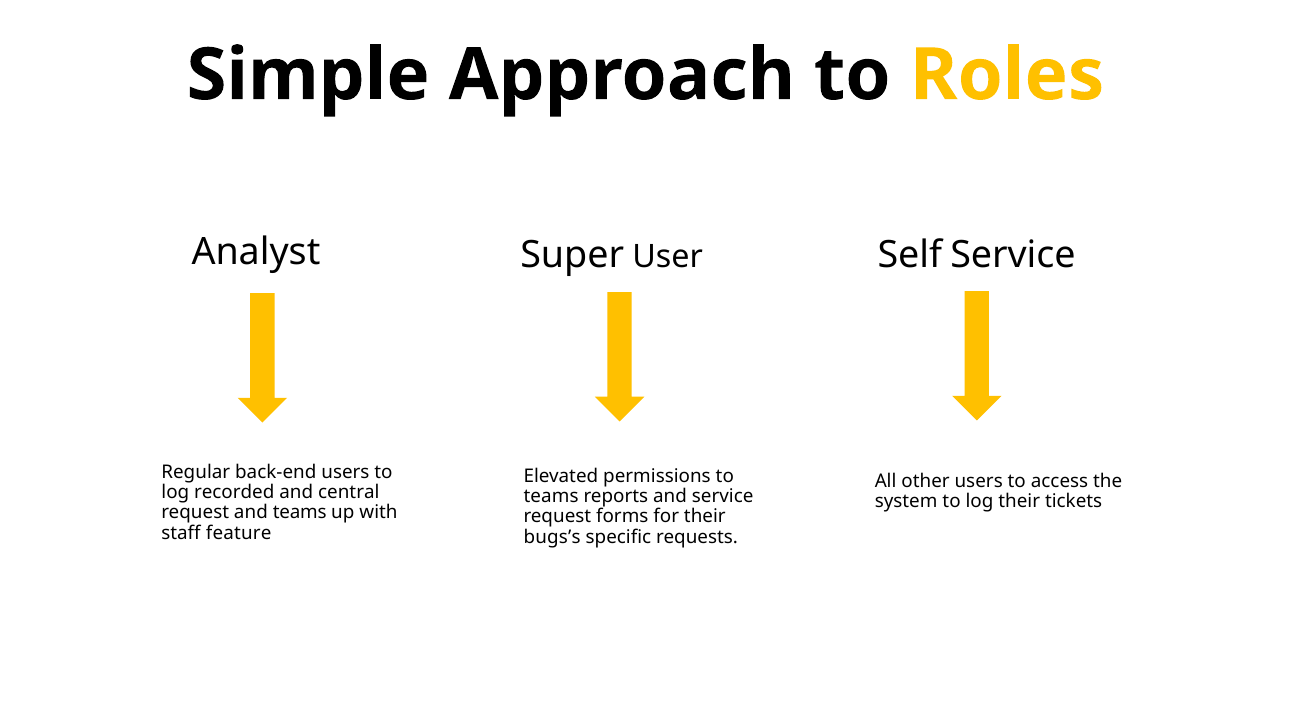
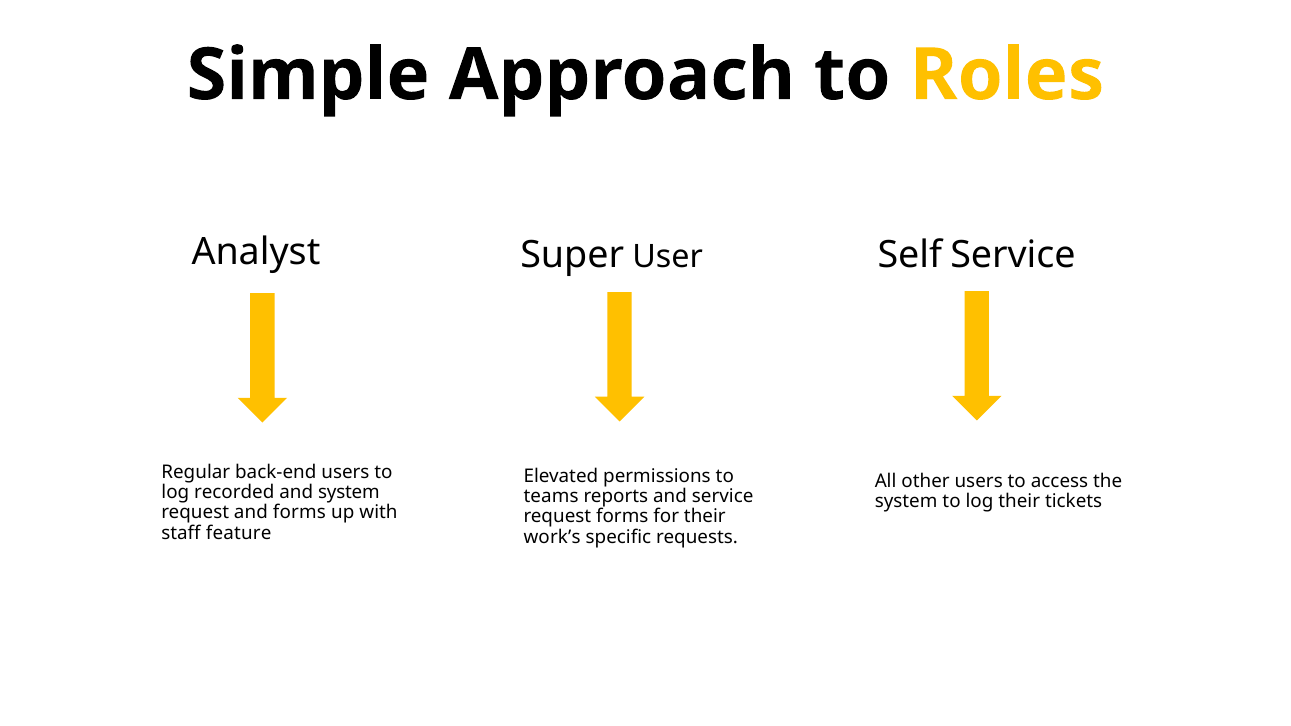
and central: central -> system (349, 492)
and teams: teams -> forms (299, 513)
bugs’s: bugs’s -> work’s (552, 537)
